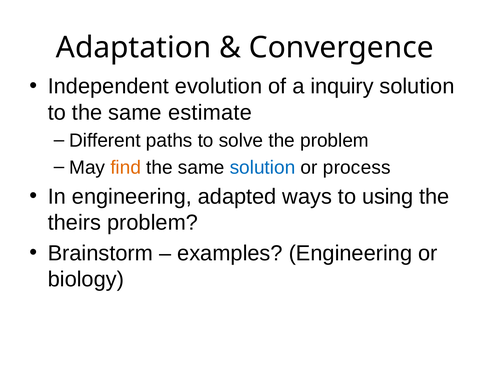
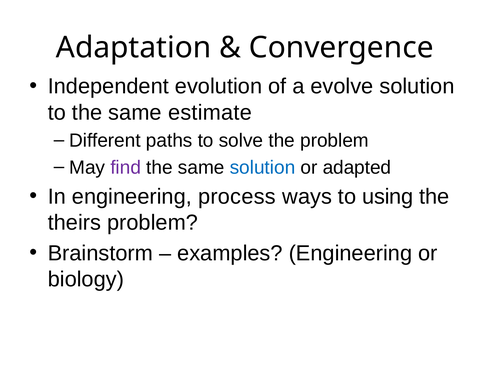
inquiry: inquiry -> evolve (342, 86)
find colour: orange -> purple (126, 167)
process: process -> adapted (357, 167)
adapted: adapted -> process (237, 196)
